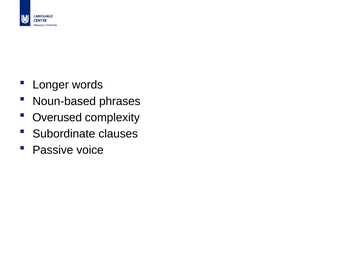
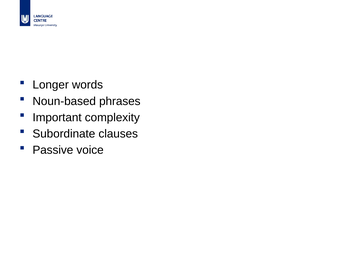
Overused: Overused -> Important (57, 117)
